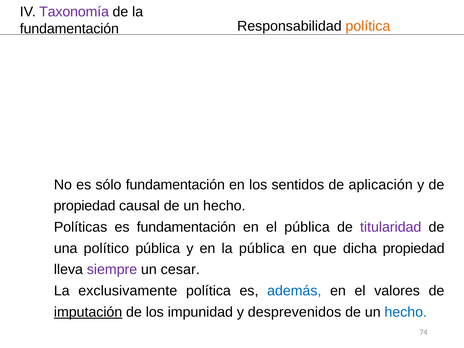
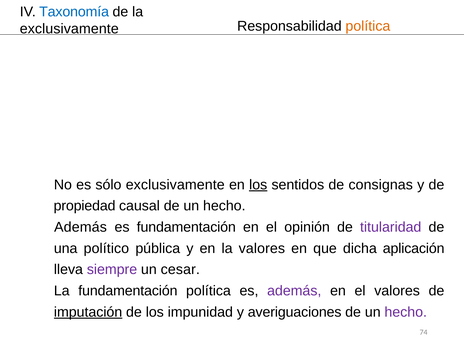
Taxonomía colour: purple -> blue (74, 12)
fundamentación: fundamentación -> exclusivamente (69, 29)
sólo fundamentación: fundamentación -> exclusivamente (175, 185)
los underline: none -> present (258, 185)
aplicación: aplicación -> consignas (381, 185)
Políticas: Políticas -> Además (80, 227)
el pública: pública -> opinión (307, 227)
la pública: pública -> valores (262, 248)
dicha propiedad: propiedad -> aplicación (414, 248)
La exclusivamente: exclusivamente -> fundamentación (128, 291)
además colour: blue -> purple (294, 291)
desprevenidos: desprevenidos -> averiguaciones (295, 312)
hecho colour: blue -> purple (406, 312)
